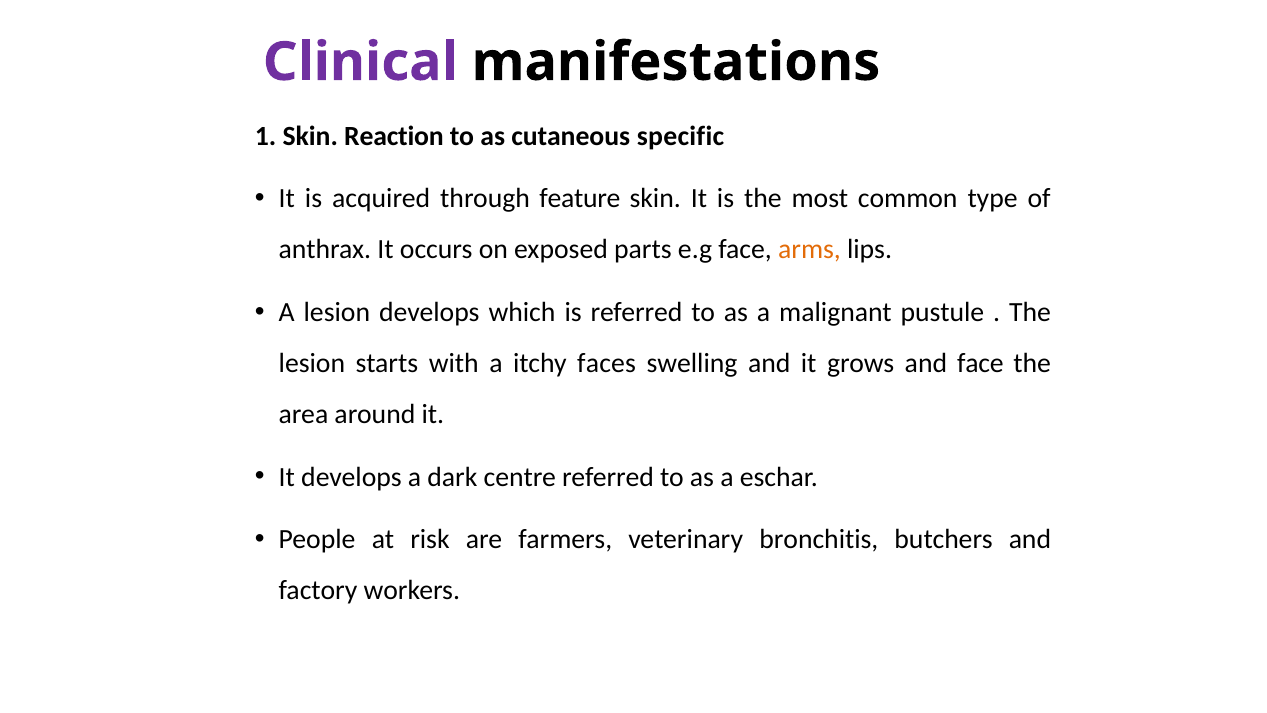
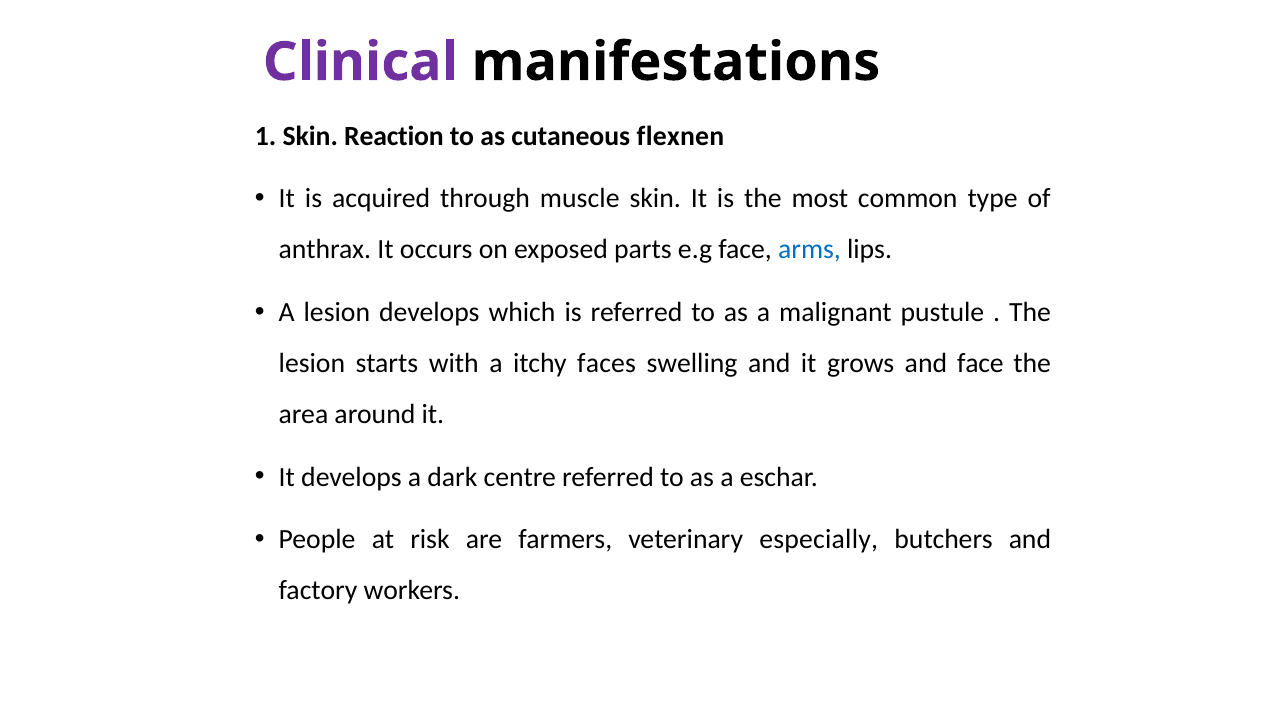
specific: specific -> flexnen (681, 136)
feature: feature -> muscle (580, 199)
arms colour: orange -> blue (809, 250)
bronchitis: bronchitis -> especially (819, 540)
